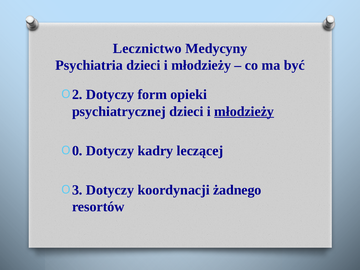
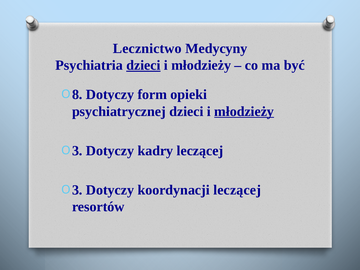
dzieci underline: none -> present (143, 65)
2: 2 -> 8 (77, 95)
0: 0 -> 3 (77, 151)
koordynacji żadnego: żadnego -> leczącej (237, 190)
